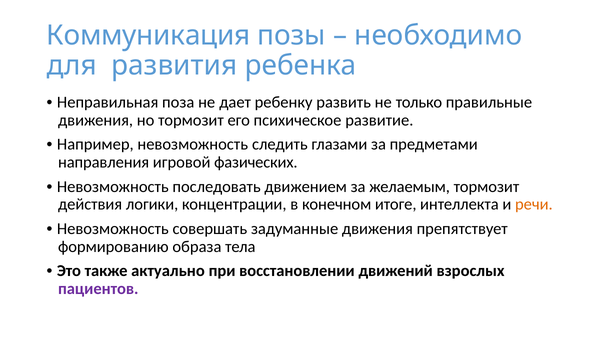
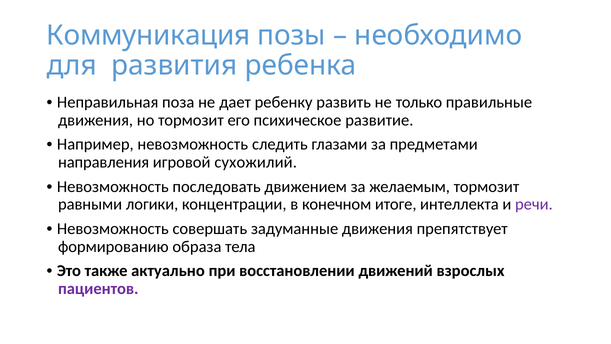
фазических: фазических -> сухожилий (256, 162)
действия: действия -> равными (90, 204)
речи colour: orange -> purple (534, 204)
